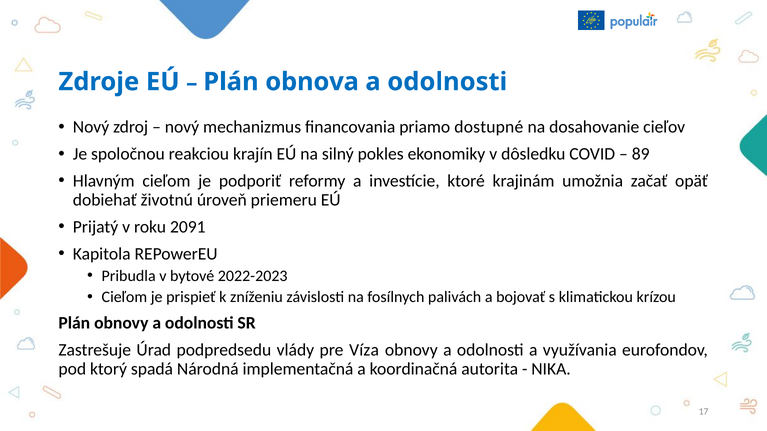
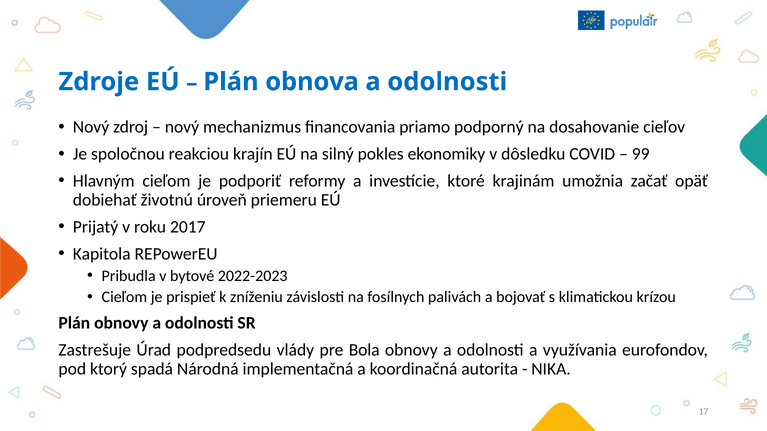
dostupné: dostupné -> podporný (489, 127)
89: 89 -> 99 (641, 154)
2091: 2091 -> 2017 (188, 227)
Víza: Víza -> Bola (364, 350)
